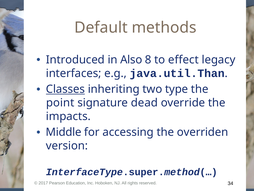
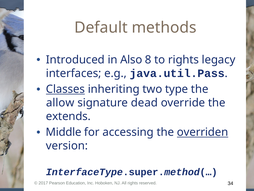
to effect: effect -> rights (184, 60)
java.util.Than: java.util.Than -> java.util.Pass (177, 73)
point: point -> allow (60, 103)
impacts: impacts -> extends (68, 116)
overriden underline: none -> present (203, 132)
